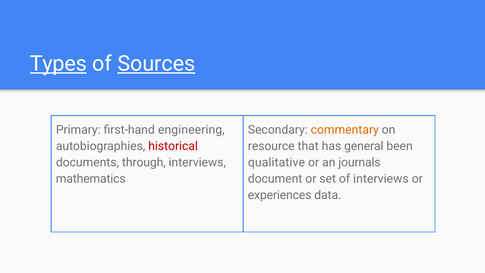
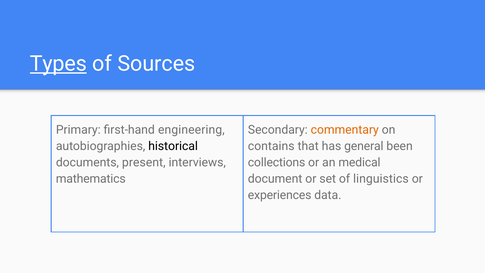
Sources underline: present -> none (156, 64)
historical colour: red -> black (173, 146)
resource: resource -> contains (271, 146)
through: through -> present (144, 162)
qualitative: qualitative -> collections (277, 162)
journals: journals -> medical (359, 162)
of interviews: interviews -> linguistics (381, 179)
